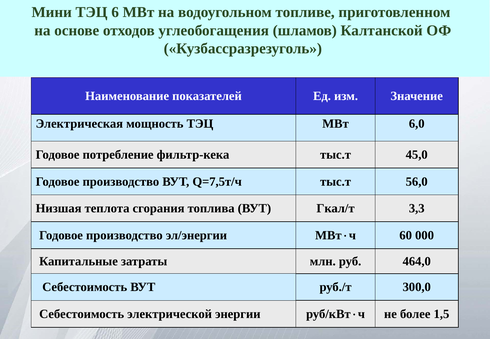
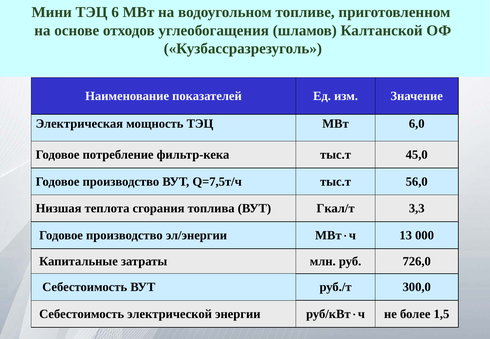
60: 60 -> 13 (406, 235)
464,0: 464,0 -> 726,0 (417, 261)
